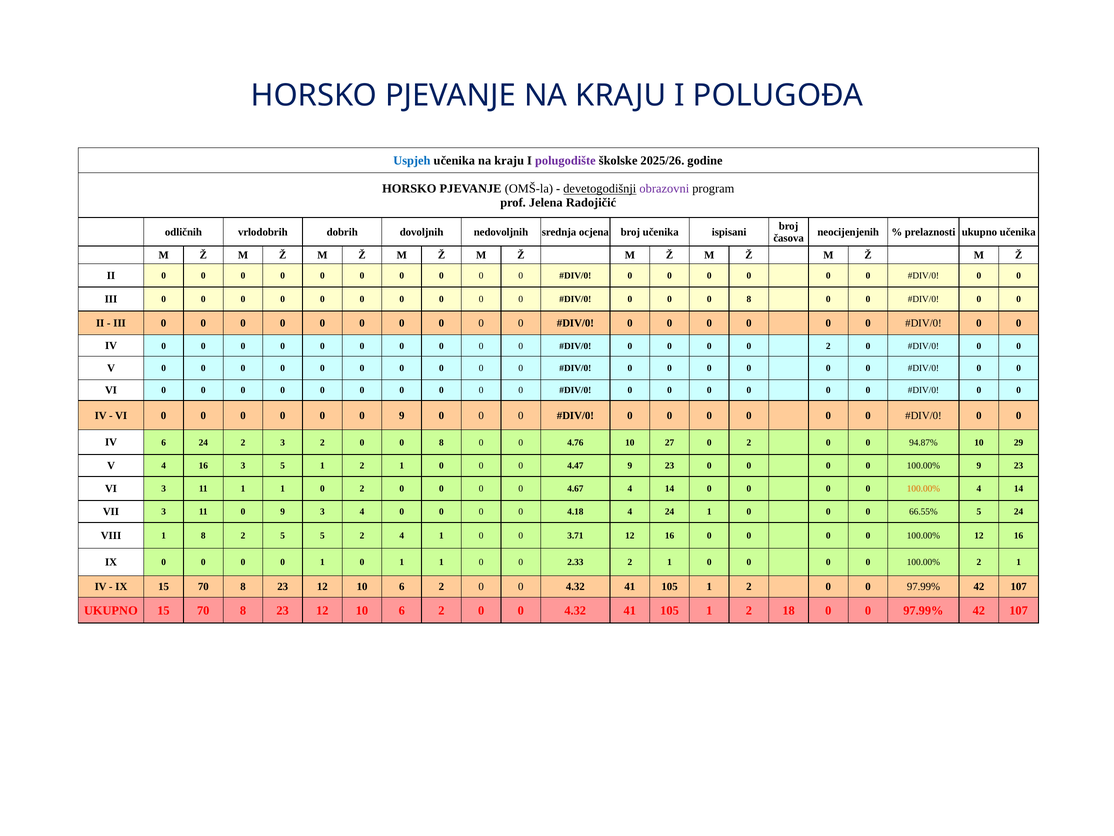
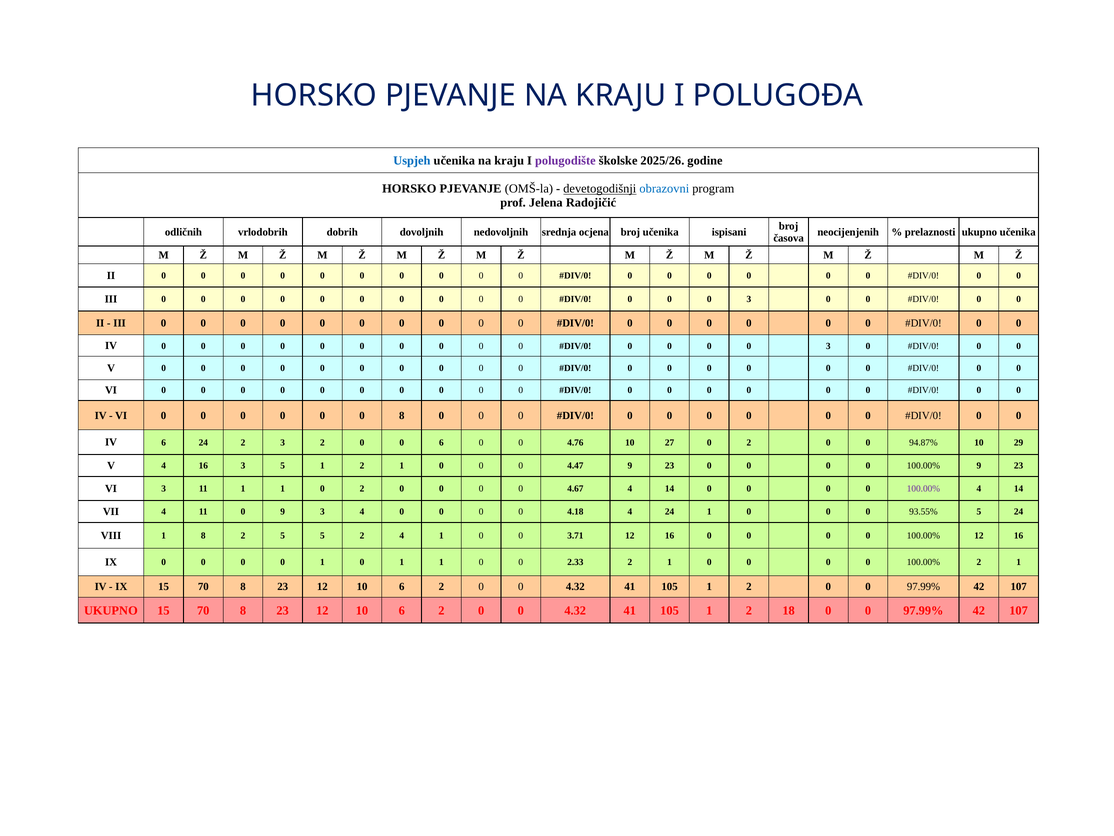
obrazovni colour: purple -> blue (664, 189)
8: 8 -> 3 (749, 299)
2: 2 -> 3 (828, 346)
0 0 9: 9 -> 8 (402, 415)
2 0 0 8: 8 -> 6 (441, 442)
100.00% colour: orange -> purple (923, 488)
VII 3: 3 -> 4 (164, 511)
66.55%: 66.55% -> 93.55% (923, 511)
